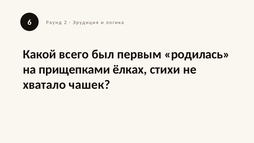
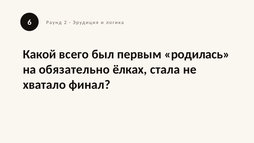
прищепками: прищепками -> обязательно (74, 69)
стихи: стихи -> стала (165, 69)
чашек: чашек -> финал (89, 85)
